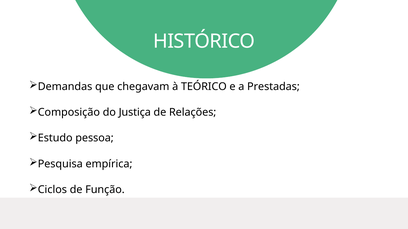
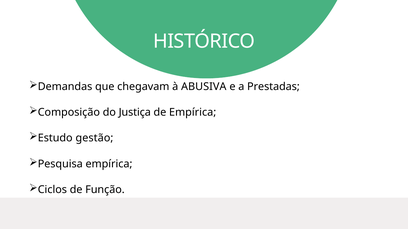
TEÓRICO: TEÓRICO -> ABUSIVA (204, 87)
de Relações: Relações -> Empírica (193, 113)
pessoa: pessoa -> gestão (94, 138)
